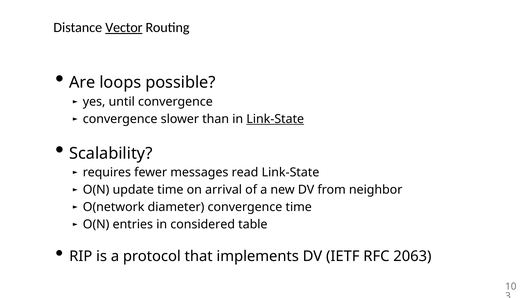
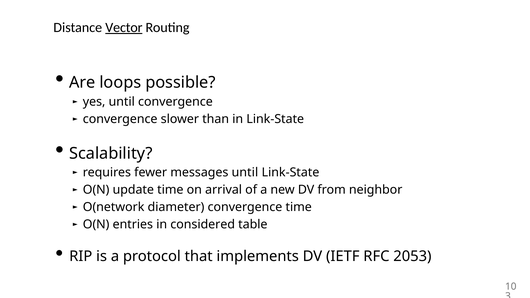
Link-State underline: present -> none (275, 119)
messages read: read -> until (245, 173)
2063: 2063 -> 2053 (412, 256)
